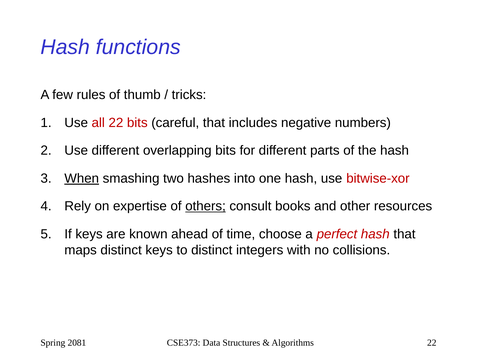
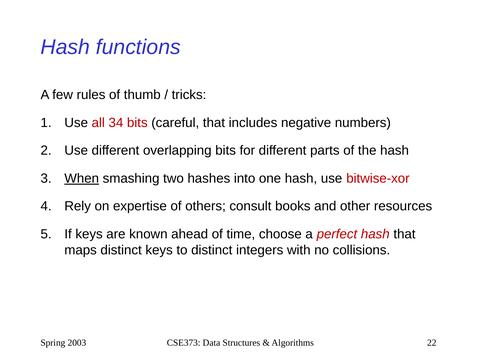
all 22: 22 -> 34 (116, 123)
others underline: present -> none (206, 206)
2081: 2081 -> 2003 (77, 343)
